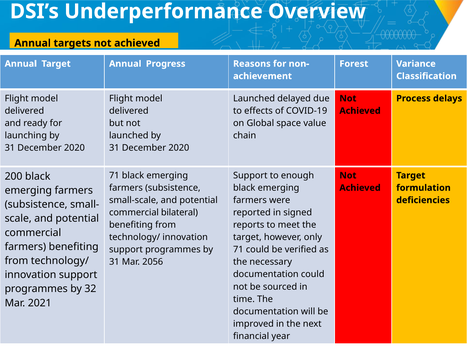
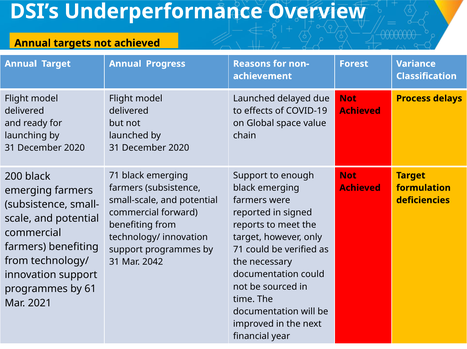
bilateral: bilateral -> forward (179, 213)
2056: 2056 -> 2042 (153, 262)
32: 32 -> 61 (90, 289)
